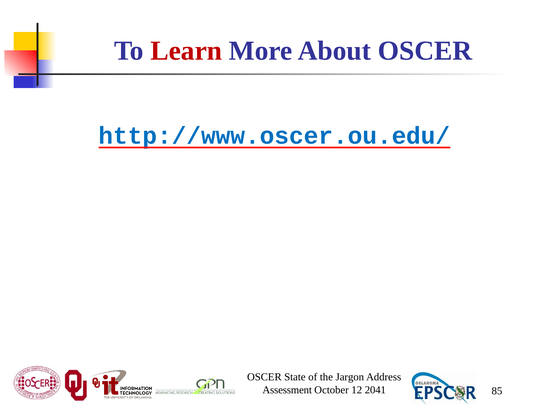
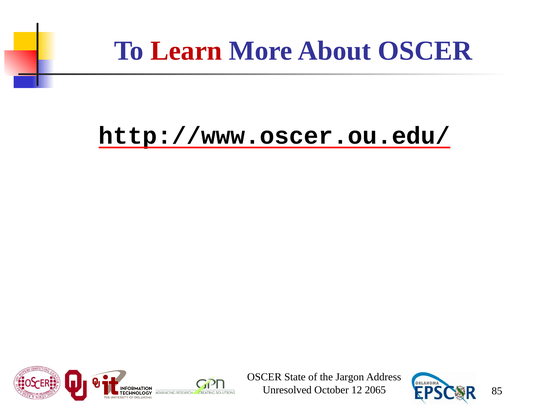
http://www.oscer.ou.edu/ colour: blue -> black (274, 136)
Assessment: Assessment -> Unresolved (287, 390)
2041: 2041 -> 2065 (375, 390)
